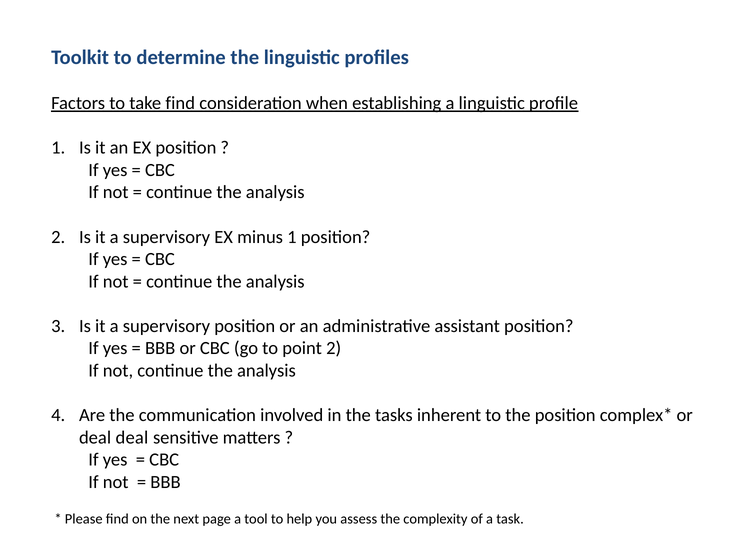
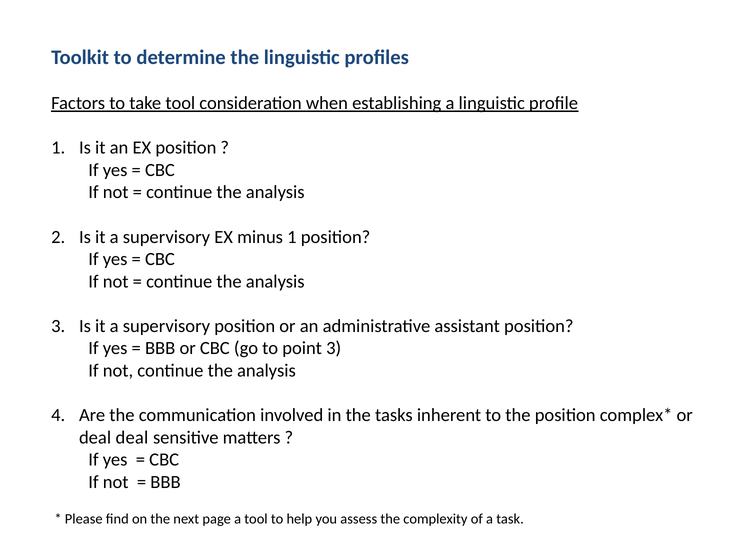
take find: find -> tool (180, 103)
point 2: 2 -> 3 (334, 348)
